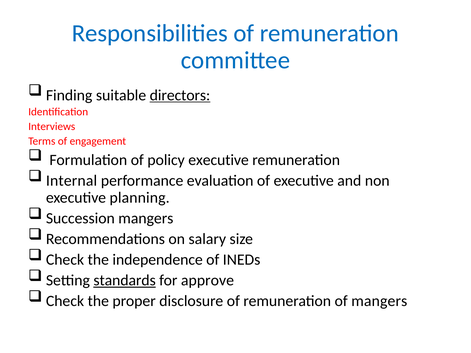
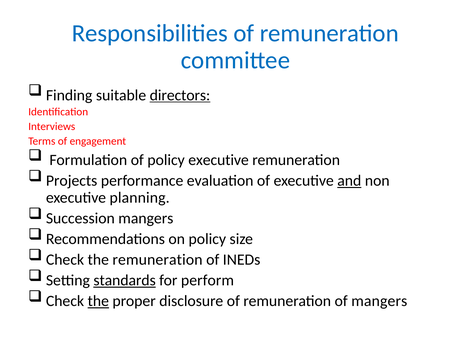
Internal: Internal -> Projects (72, 181)
and underline: none -> present (349, 181)
on salary: salary -> policy (207, 239)
the independence: independence -> remuneration (158, 260)
approve: approve -> perform (207, 281)
the underline: none -> present (98, 301)
